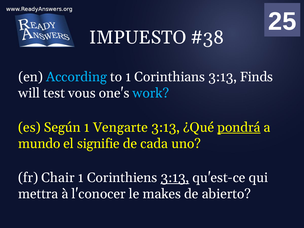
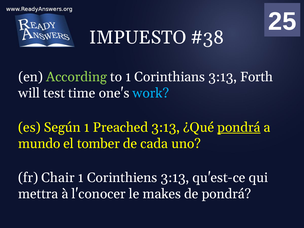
According colour: light blue -> light green (77, 77)
Finds: Finds -> Forth (256, 77)
vous: vous -> time (82, 93)
Vengarte: Vengarte -> Preached (121, 127)
signifie: signifie -> tomber (98, 144)
3:13 underline: present -> none (175, 178)
de abierto: abierto -> pondrá (226, 194)
